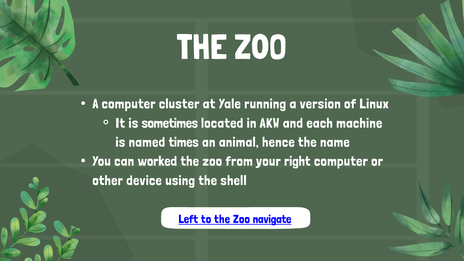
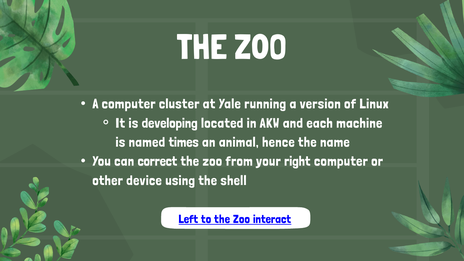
sometimes: sometimes -> developing (170, 123)
worked: worked -> correct (157, 161)
navigate: navigate -> interact (272, 219)
